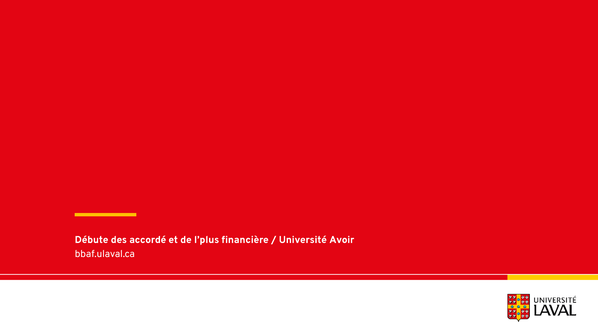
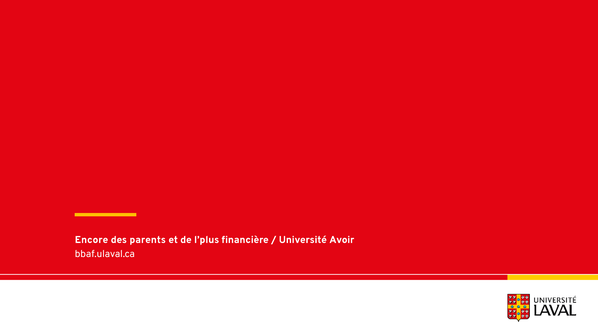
Débute: Débute -> Encore (91, 240)
accordé: accordé -> parents (148, 240)
